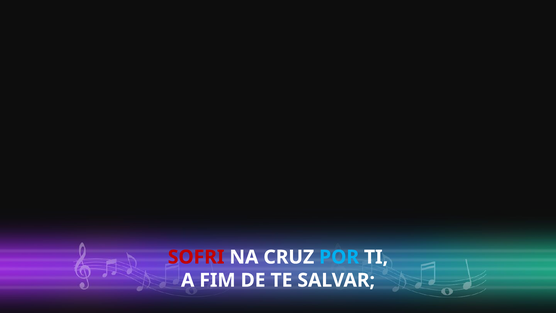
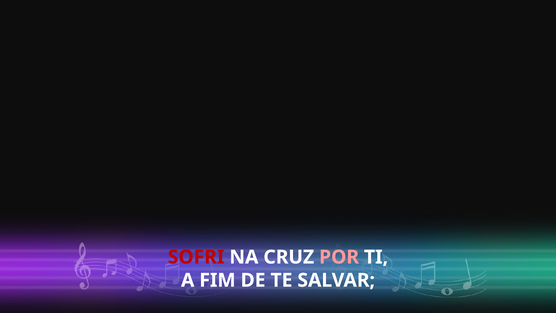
POR colour: light blue -> pink (339, 257)
